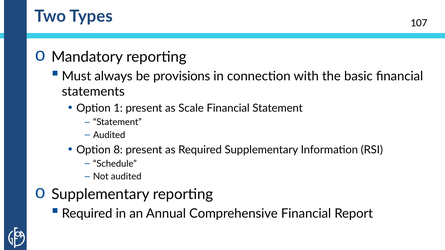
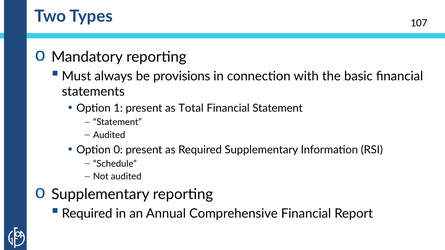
Scale: Scale -> Total (191, 108)
8: 8 -> 0 (118, 150)
